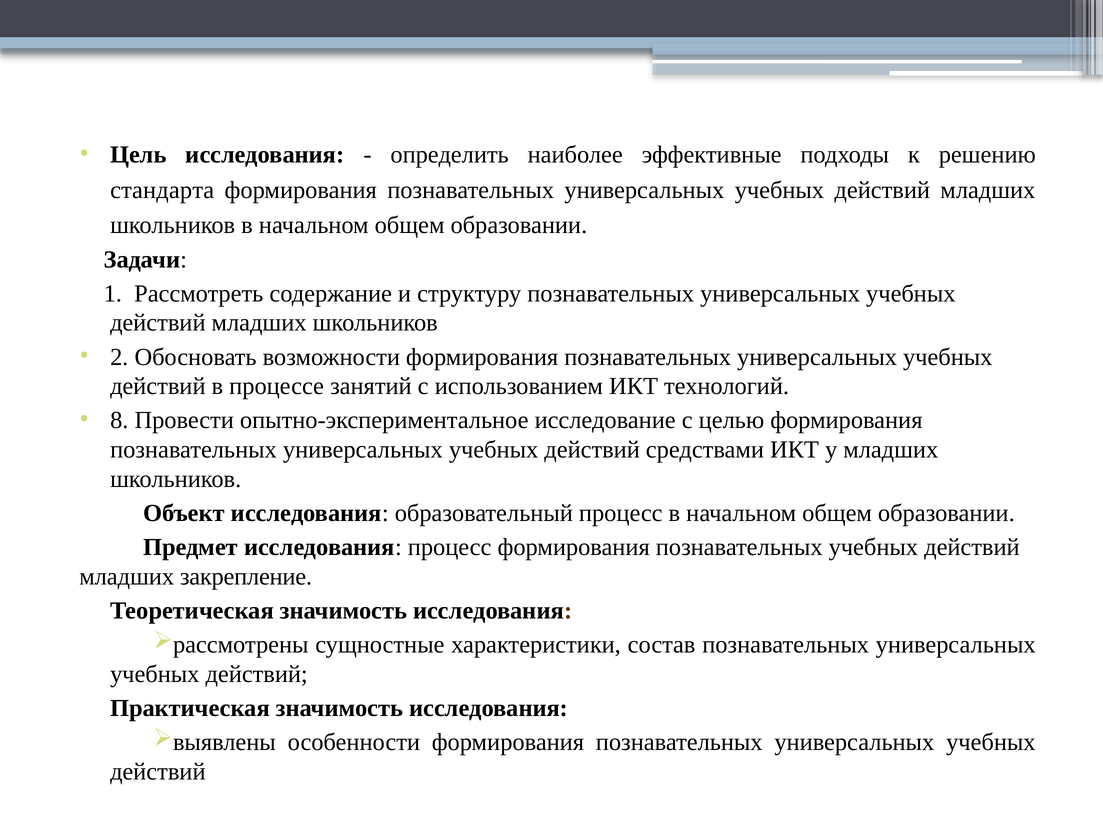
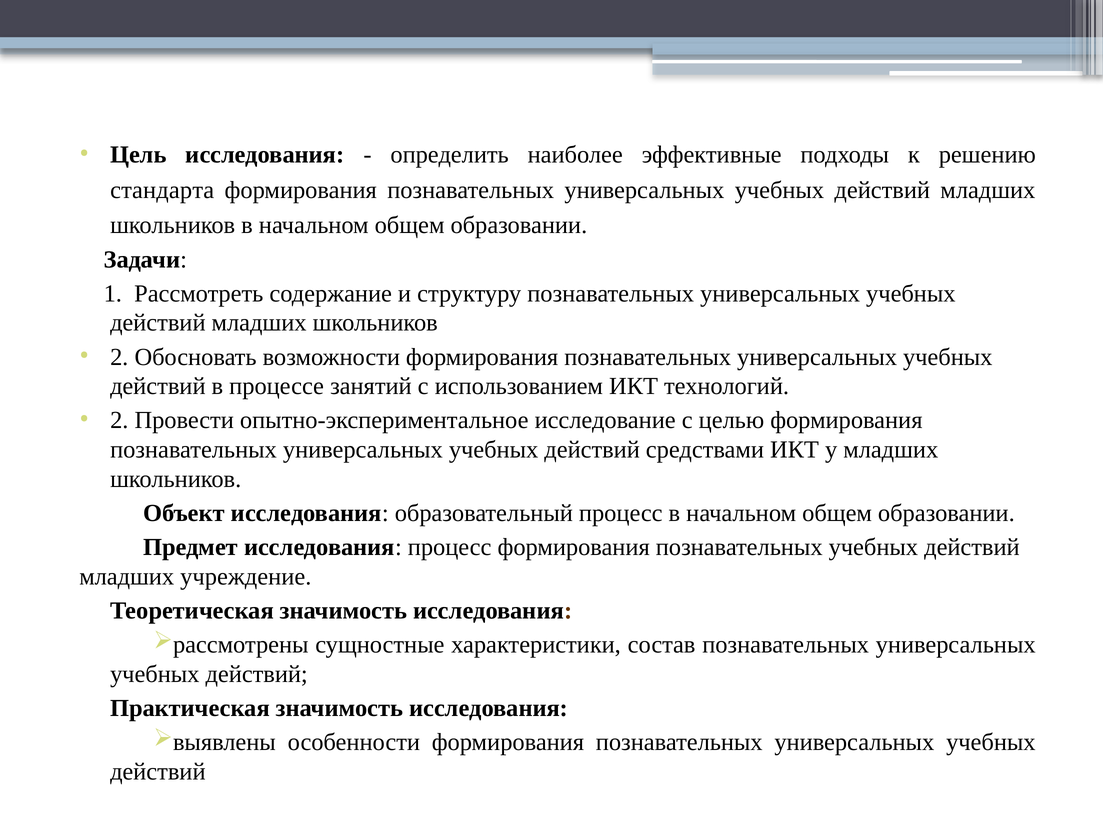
8: 8 -> 2 (119, 420)
закрепление: закрепление -> учреждение (246, 576)
